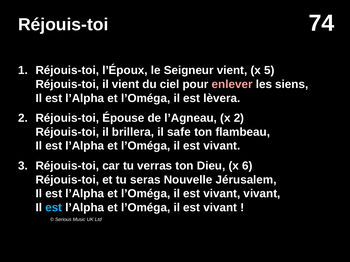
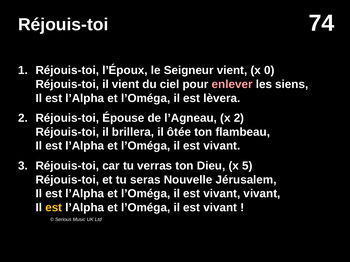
5: 5 -> 0 (269, 70)
safe: safe -> ôtée (179, 132)
6: 6 -> 5 (247, 166)
est colour: light blue -> yellow (54, 208)
